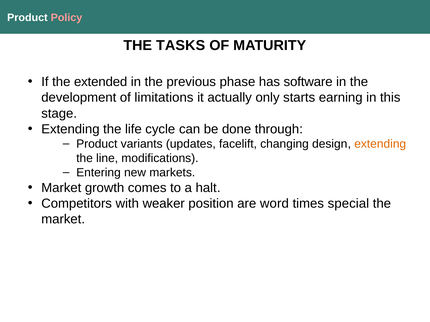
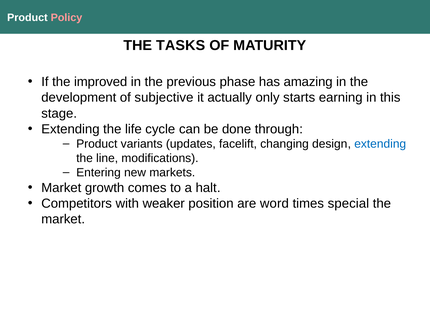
extended: extended -> improved (101, 82)
software: software -> amazing (308, 82)
limitations: limitations -> subjective (164, 98)
extending colour: orange -> blue (380, 144)
